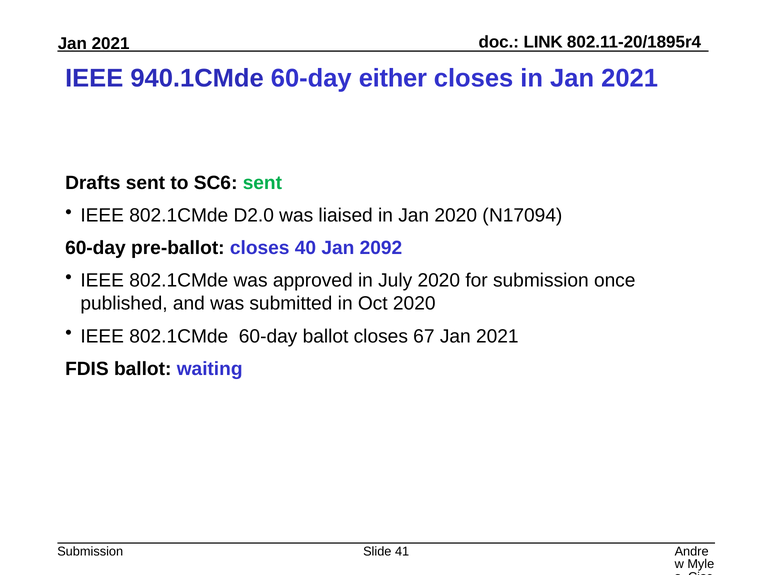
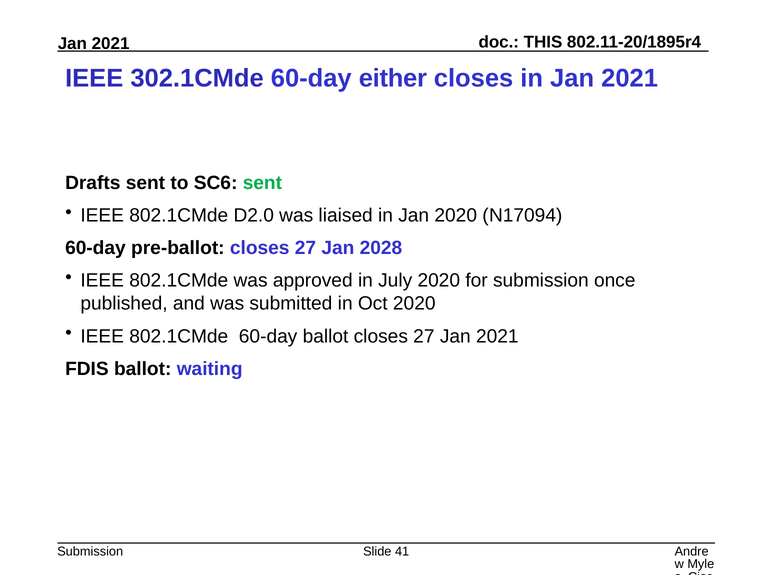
LINK: LINK -> THIS (543, 42)
940.1CMde: 940.1CMde -> 302.1CMde (197, 78)
pre-ballot closes 40: 40 -> 27 (305, 248)
2092: 2092 -> 2028 (381, 248)
ballot closes 67: 67 -> 27 (424, 336)
